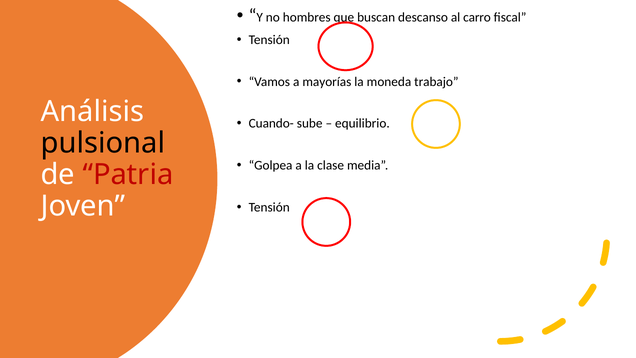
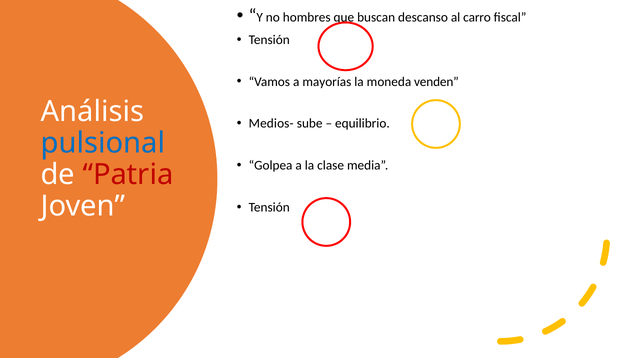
trabajo: trabajo -> venden (436, 82)
Cuando-: Cuando- -> Medios- (271, 124)
pulsional colour: black -> blue (103, 143)
